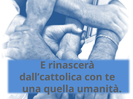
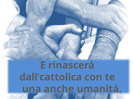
quella: quella -> anche (59, 90)
